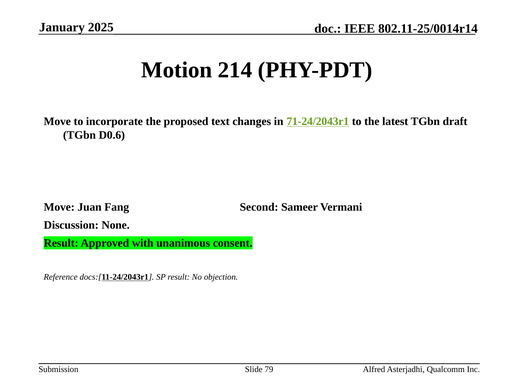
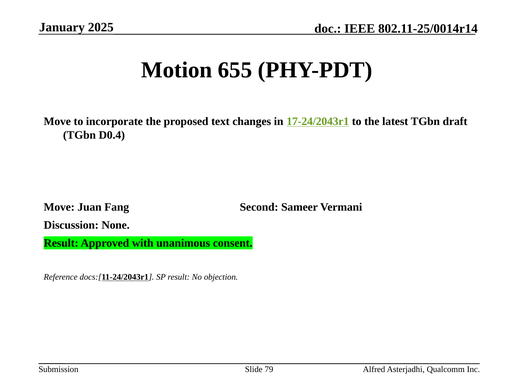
214: 214 -> 655 (235, 70)
71-24/2043r1: 71-24/2043r1 -> 17-24/2043r1 (318, 122)
D0.6: D0.6 -> D0.4 (112, 135)
